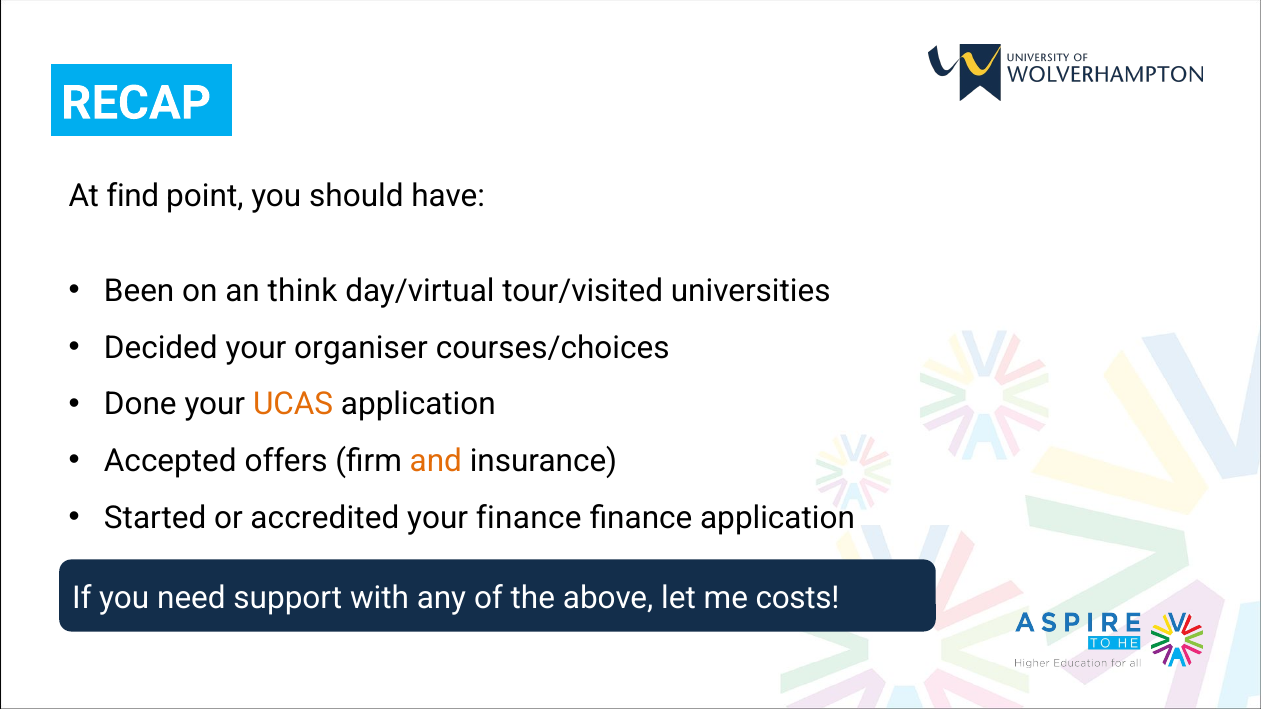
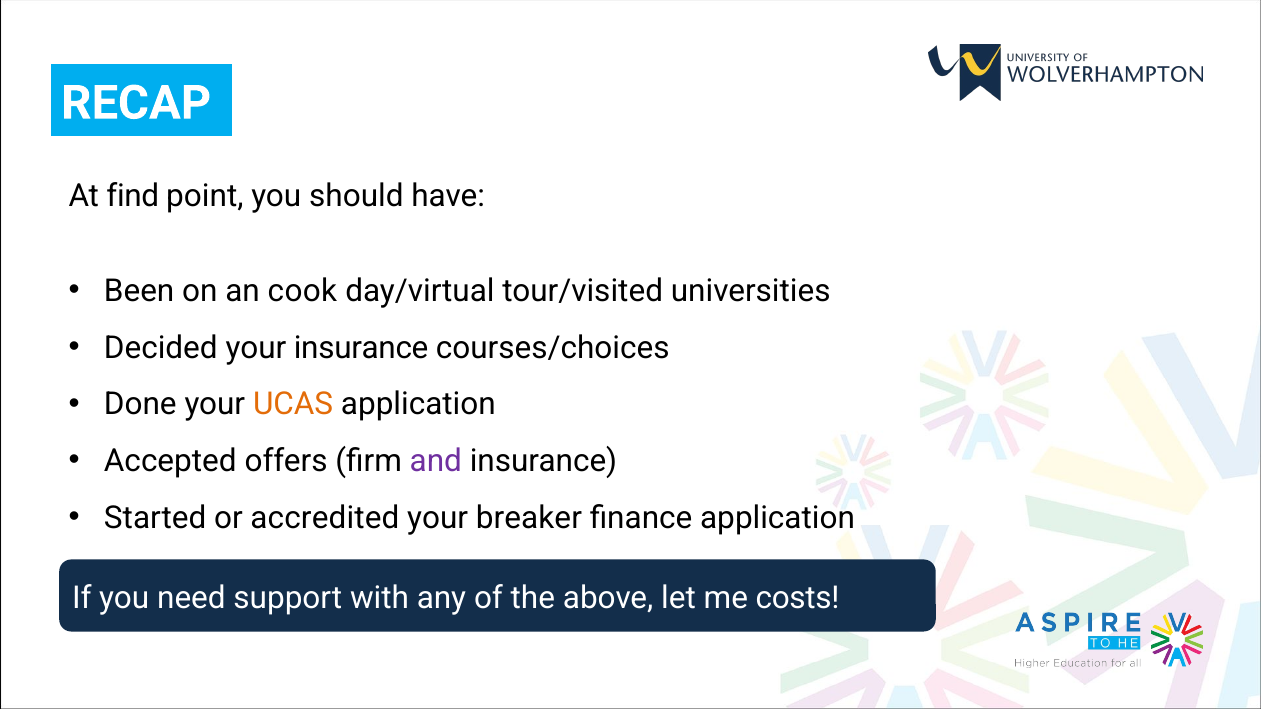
think: think -> cook (302, 291)
your organiser: organiser -> insurance (361, 348)
and colour: orange -> purple (436, 461)
your finance: finance -> breaker (529, 518)
